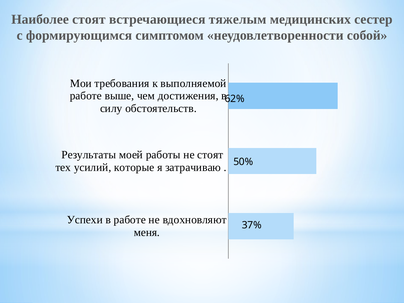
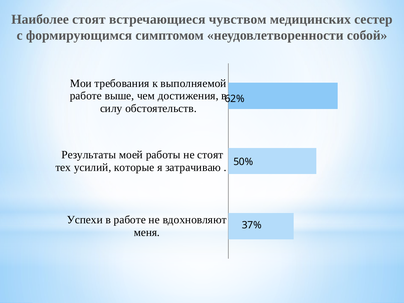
тяжелым: тяжелым -> чувством (238, 19)
